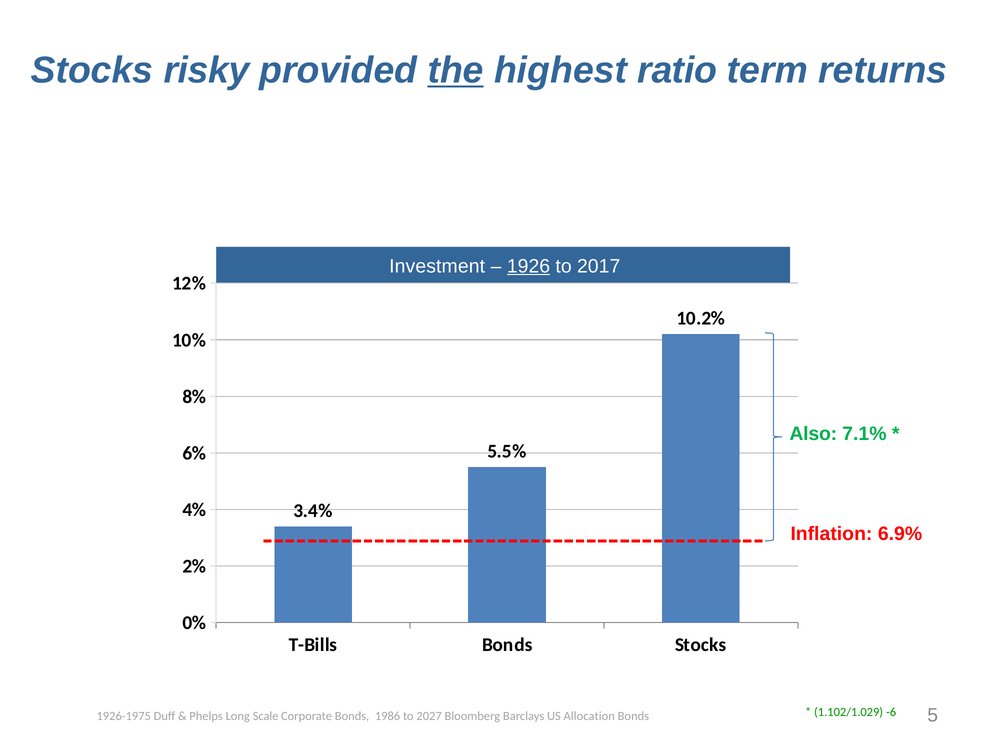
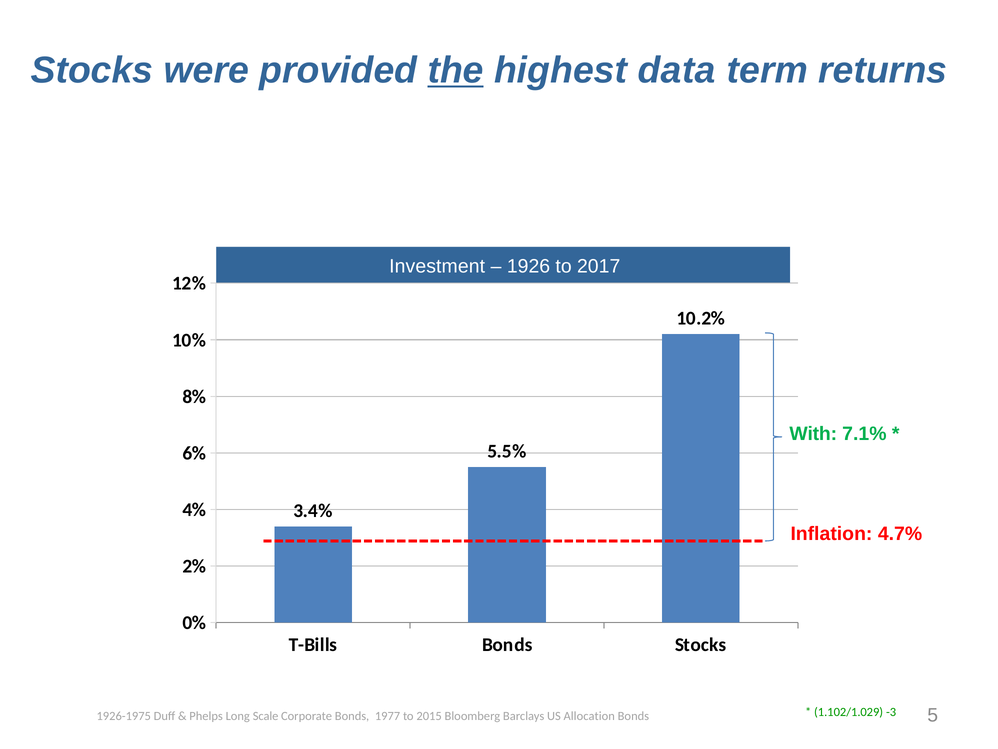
risky: risky -> were (206, 70)
ratio: ratio -> data (677, 70)
1926 underline: present -> none (528, 266)
Also: Also -> With (813, 434)
6.9%: 6.9% -> 4.7% (900, 534)
-6: -6 -> -3 (891, 712)
1986: 1986 -> 1977 (388, 716)
2027: 2027 -> 2015 (429, 716)
